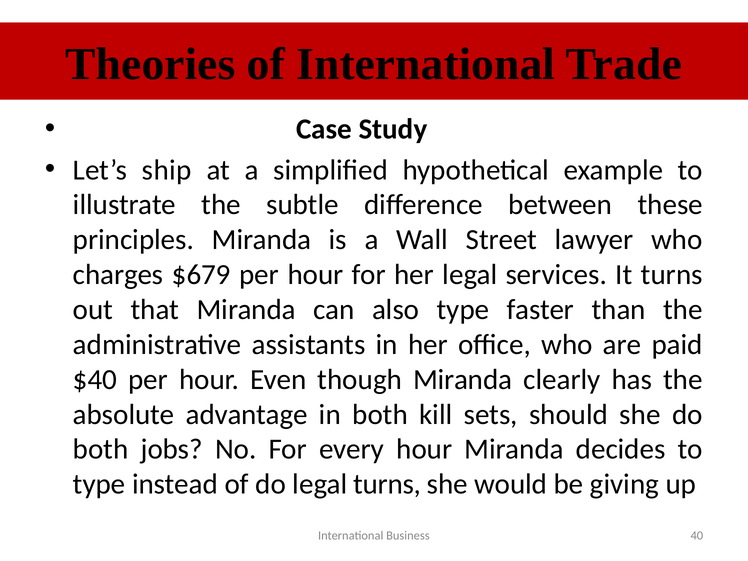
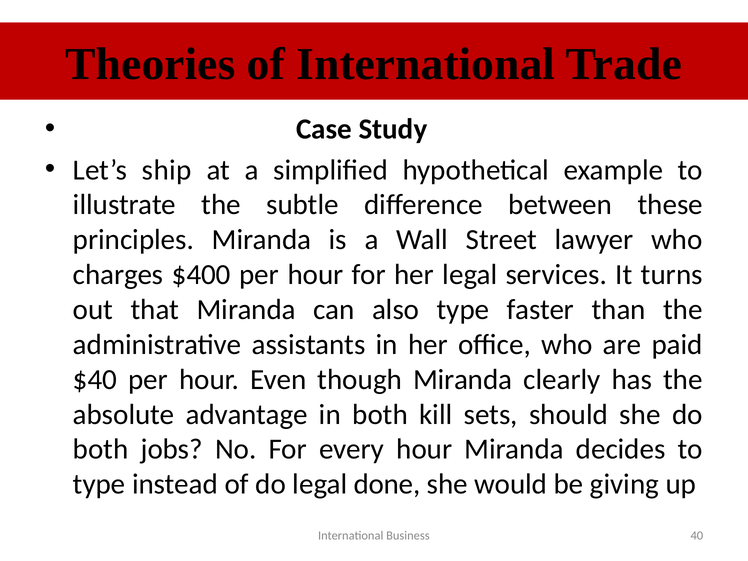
$679: $679 -> $400 (201, 275)
legal turns: turns -> done (387, 484)
